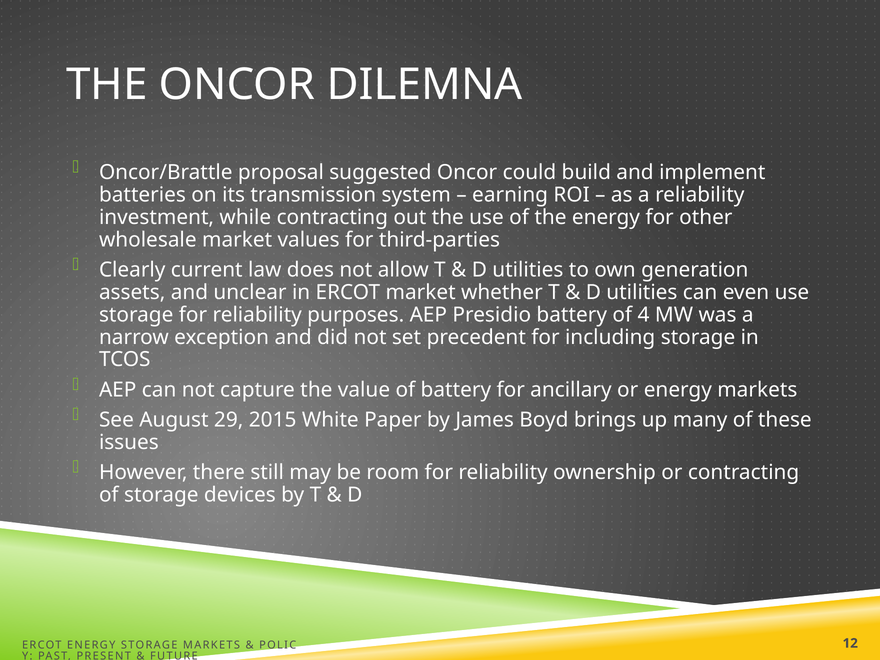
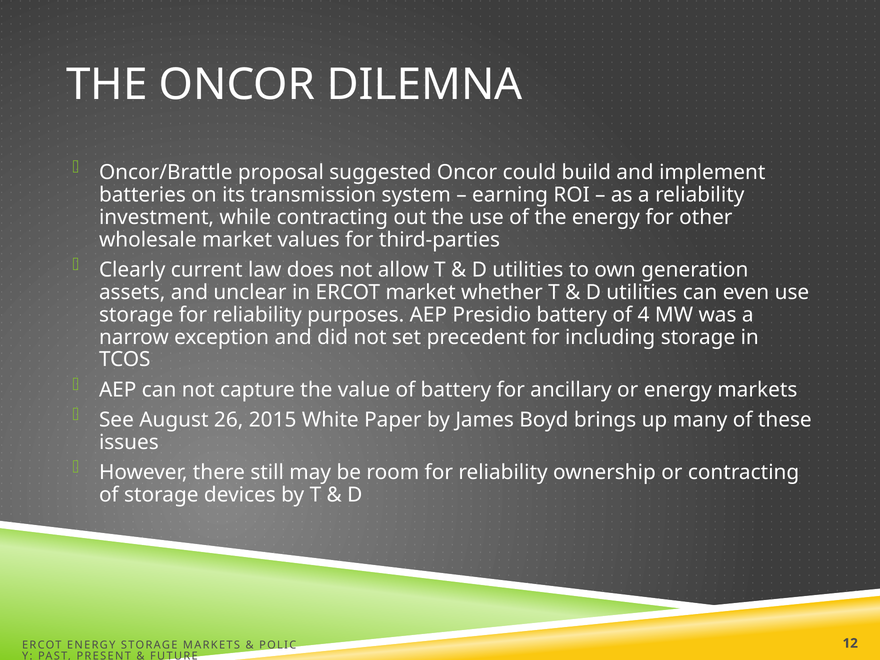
29: 29 -> 26 (229, 420)
